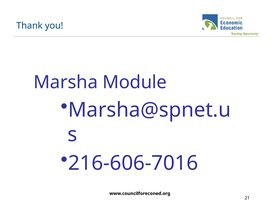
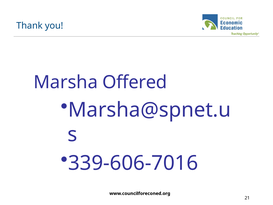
Module: Module -> Offered (135, 82)
216-606-7016: 216-606-7016 -> 339-606-7016 (133, 163)
